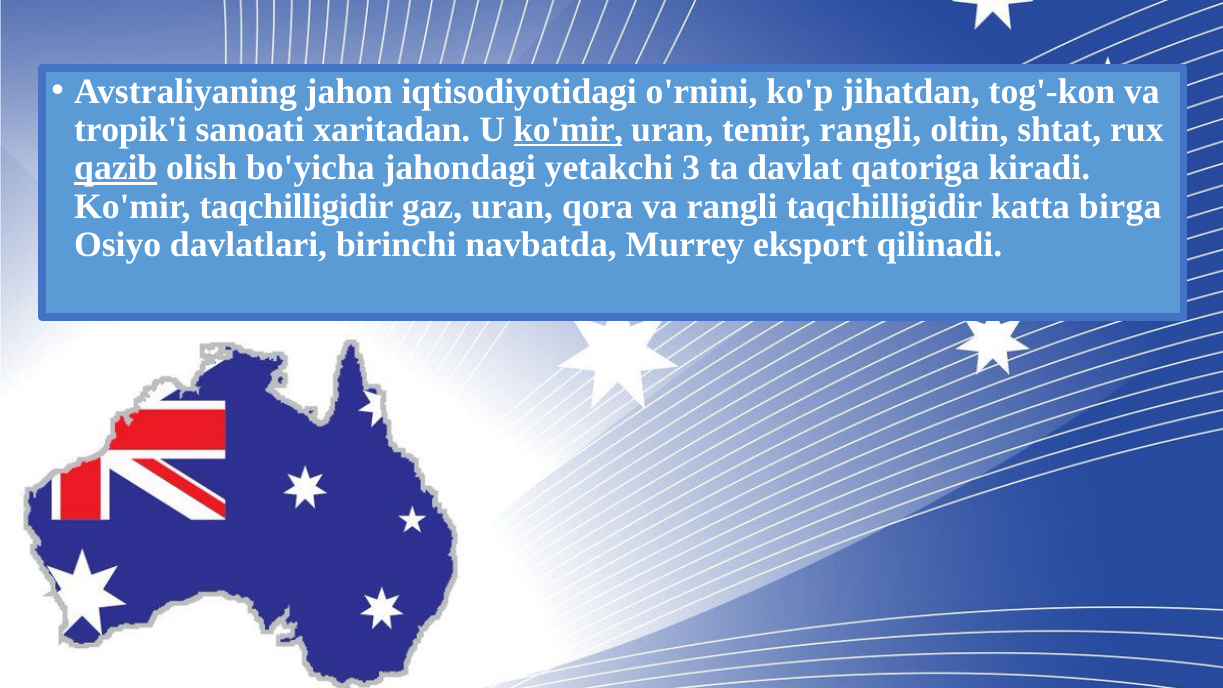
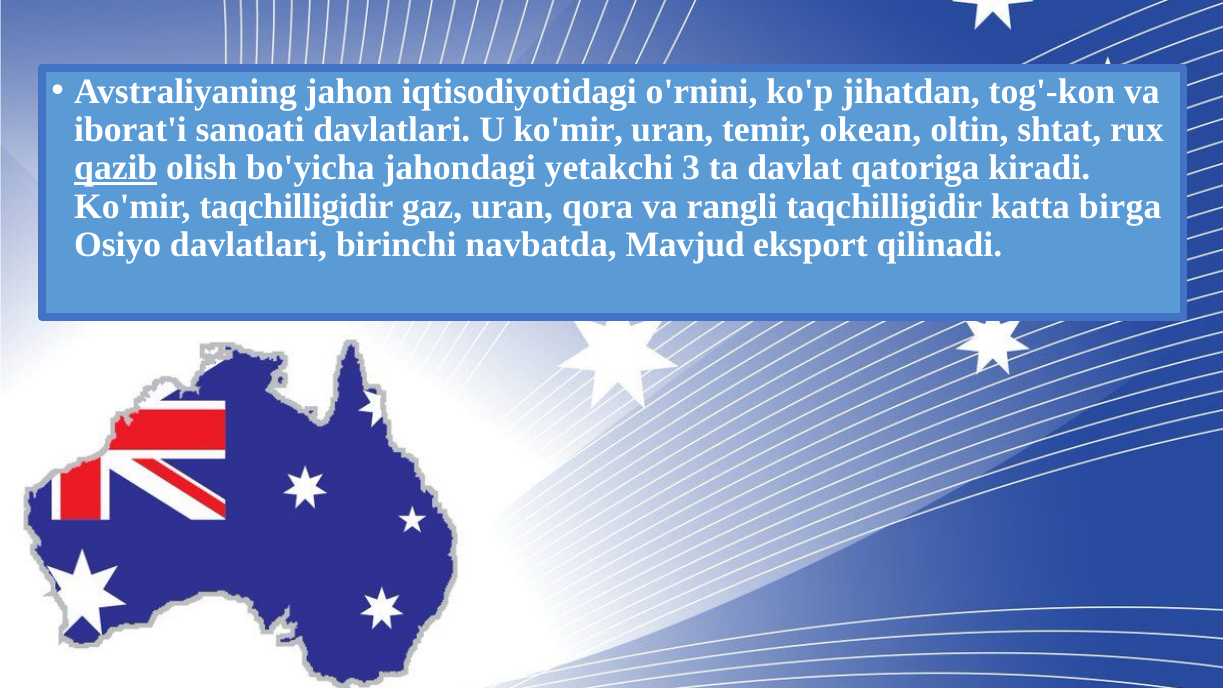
tropik'i: tropik'i -> iborat'i (131, 130)
sanoati xaritadan: xaritadan -> davlatlari (392, 130)
ko'mir underline: present -> none (568, 130)
temir rangli: rangli -> okean (870, 130)
Murrey: Murrey -> Mavjud (685, 245)
